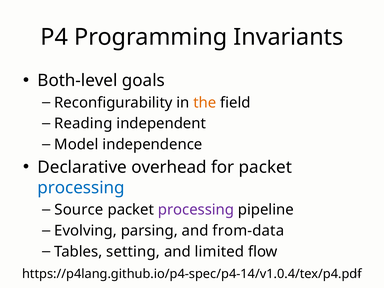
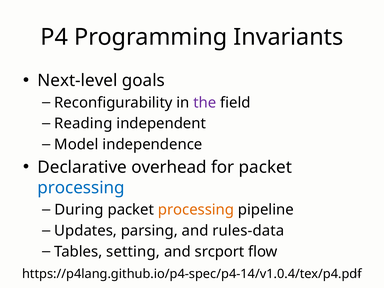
Both-level: Both-level -> Next-level (77, 81)
the colour: orange -> purple (205, 103)
Source: Source -> During (79, 210)
processing colour: purple -> orange (196, 210)
Evolving: Evolving -> Updates (86, 231)
from-data: from-data -> rules-data (248, 231)
limited: limited -> srcport (220, 252)
